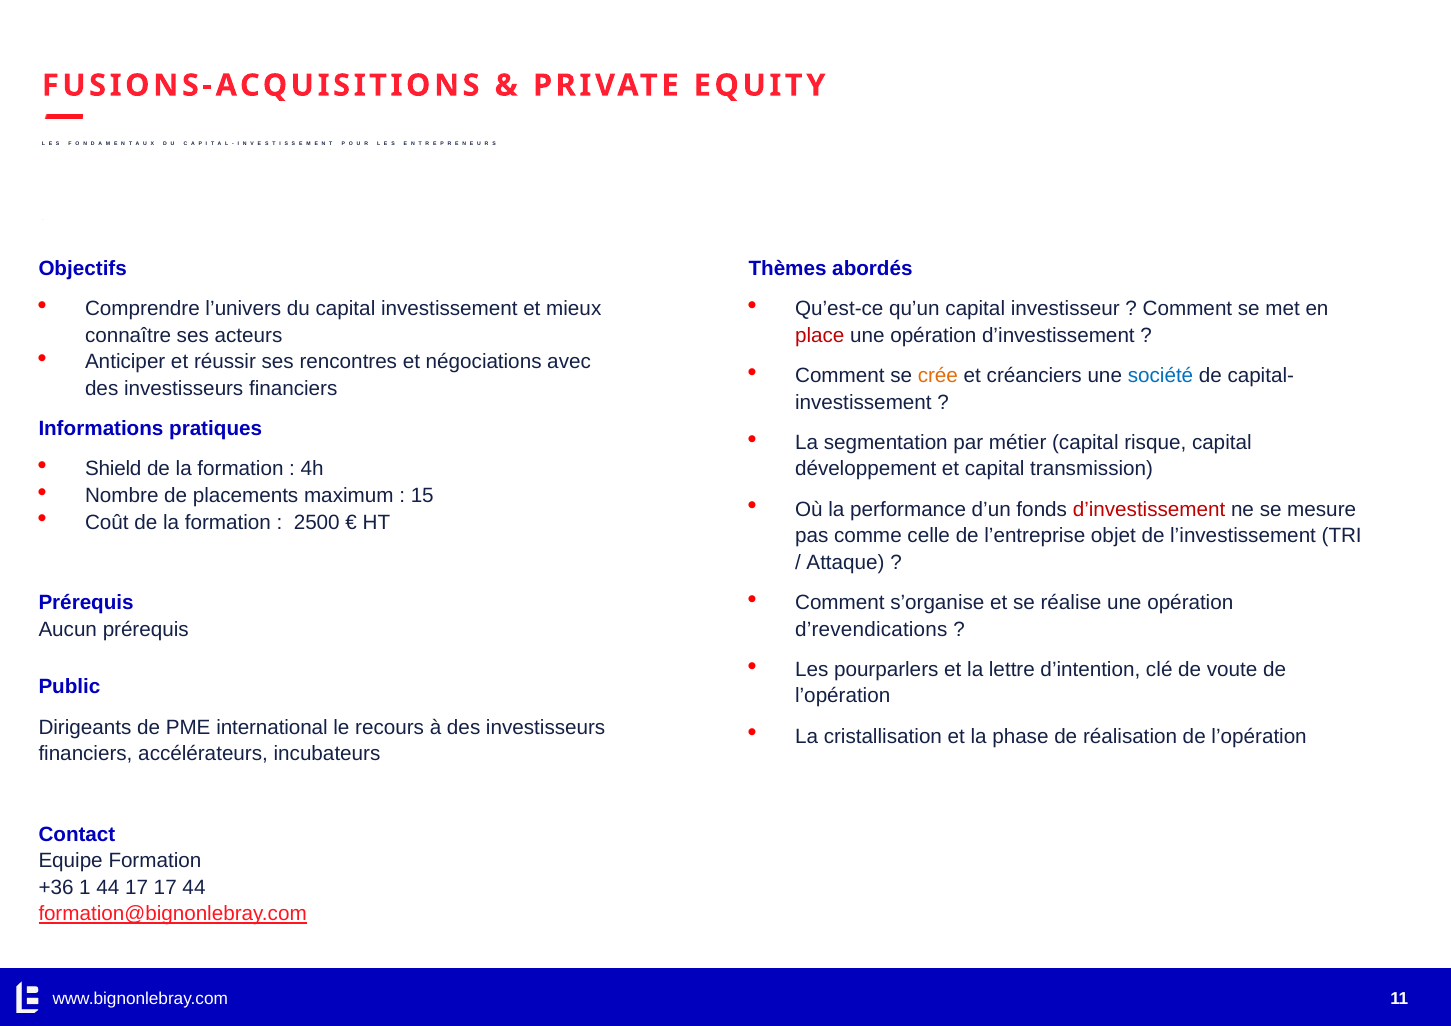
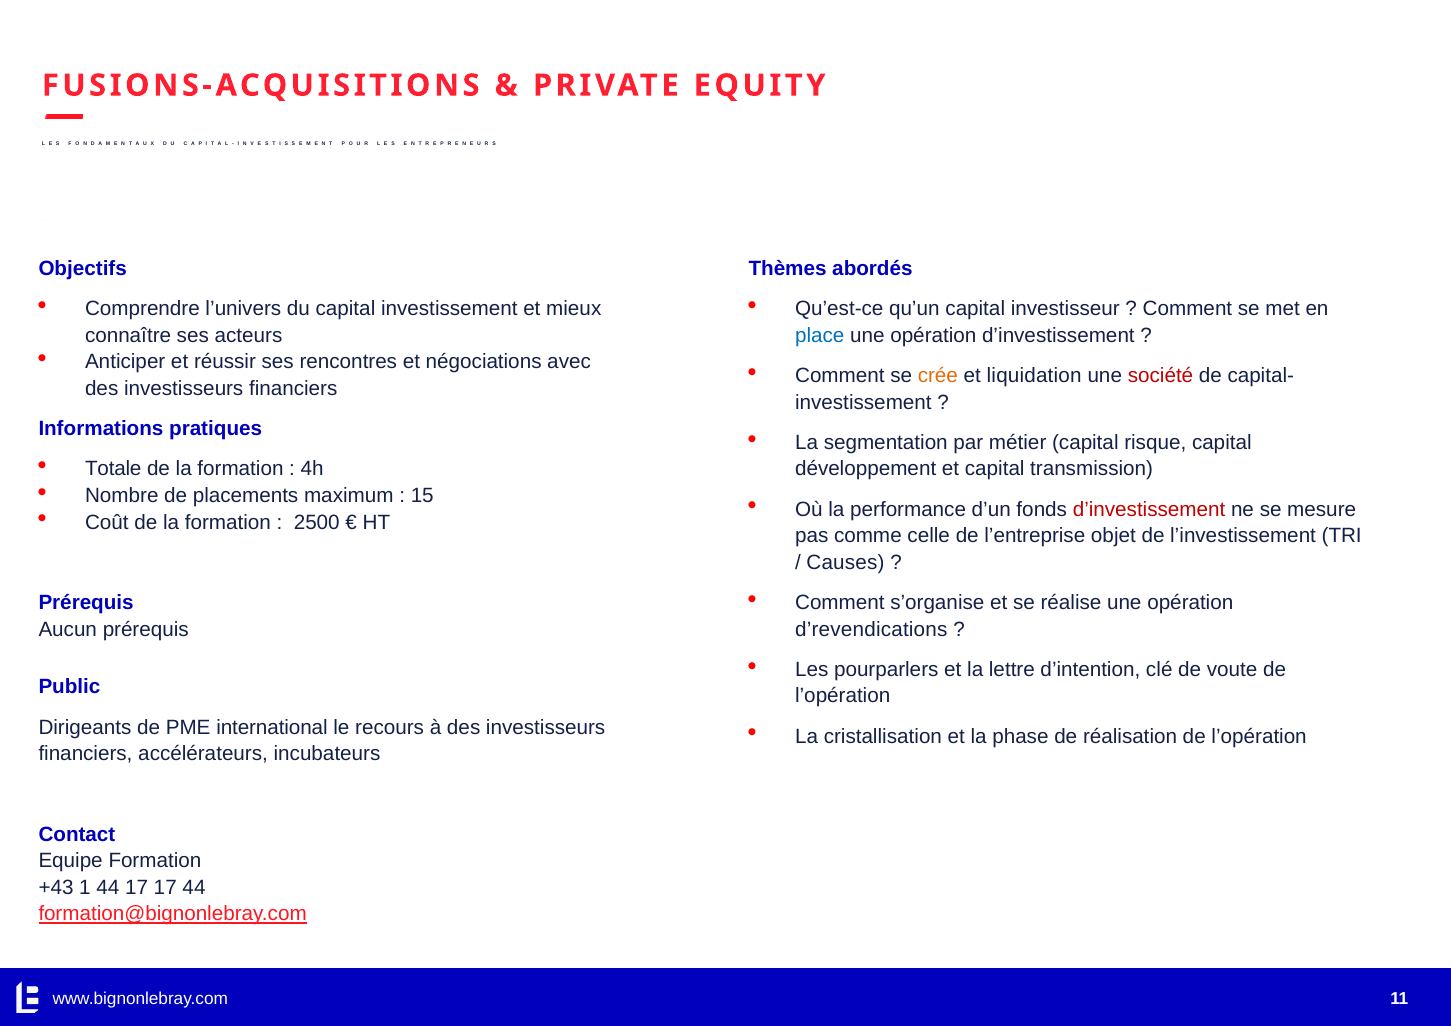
place colour: red -> blue (820, 335)
créanciers: créanciers -> liquidation (1034, 376)
société colour: blue -> red (1161, 376)
Shield: Shield -> Totale (113, 469)
Attaque: Attaque -> Causes (845, 562)
+36: +36 -> +43 (56, 887)
